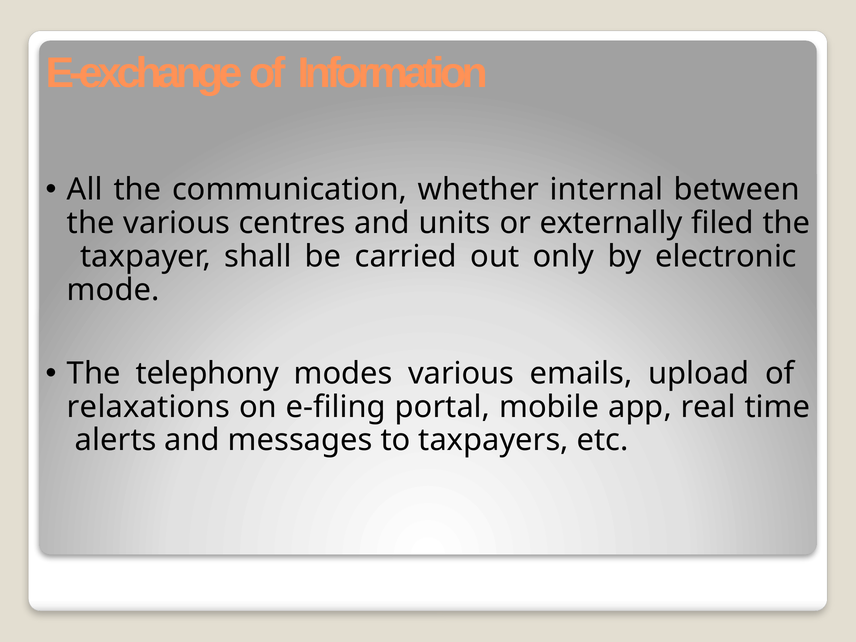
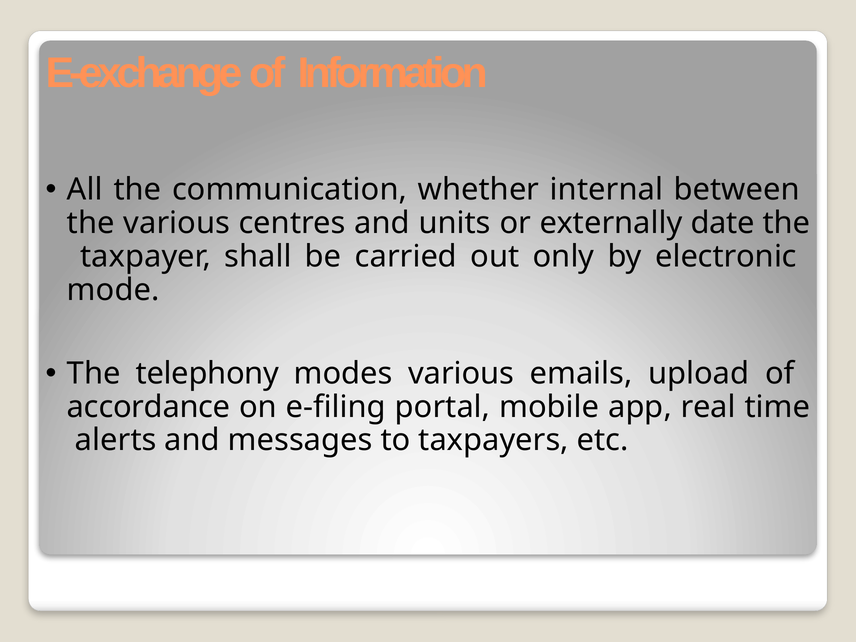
filed: filed -> date (723, 223)
relaxations: relaxations -> accordance (149, 407)
